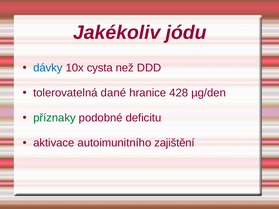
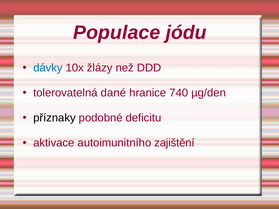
Jakékoliv: Jakékoliv -> Populace (117, 32)
cysta: cysta -> žlázy (100, 68)
428: 428 -> 740 (179, 93)
příznaky colour: green -> black (54, 118)
